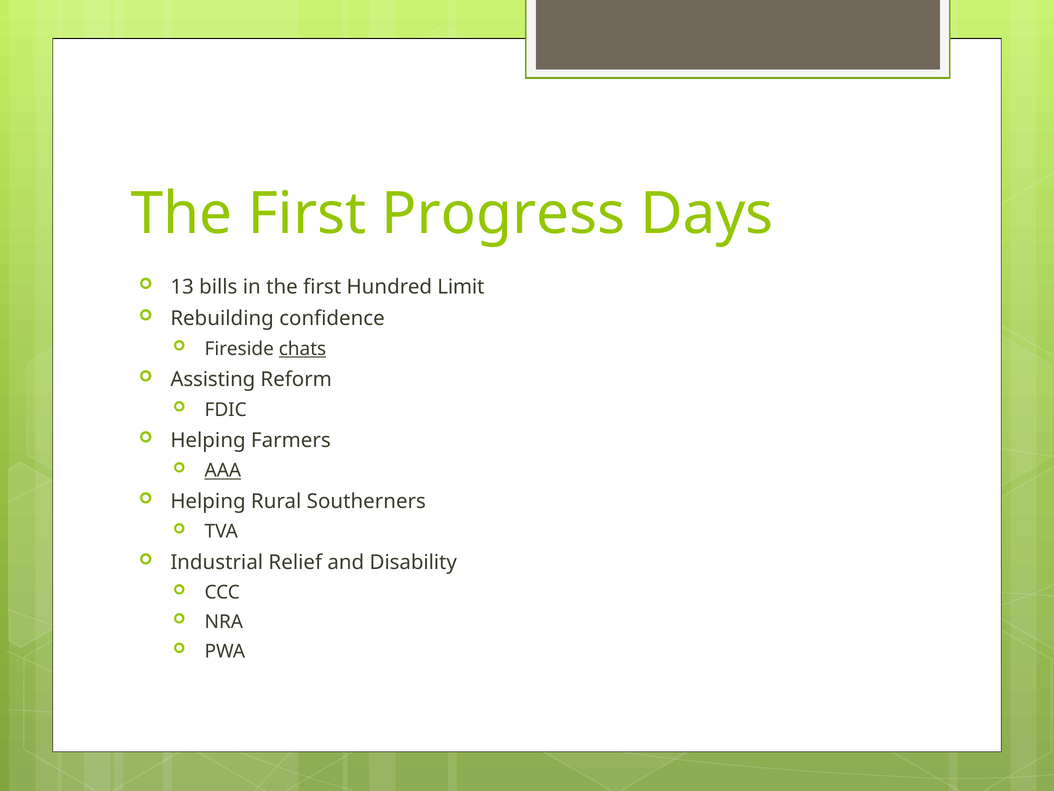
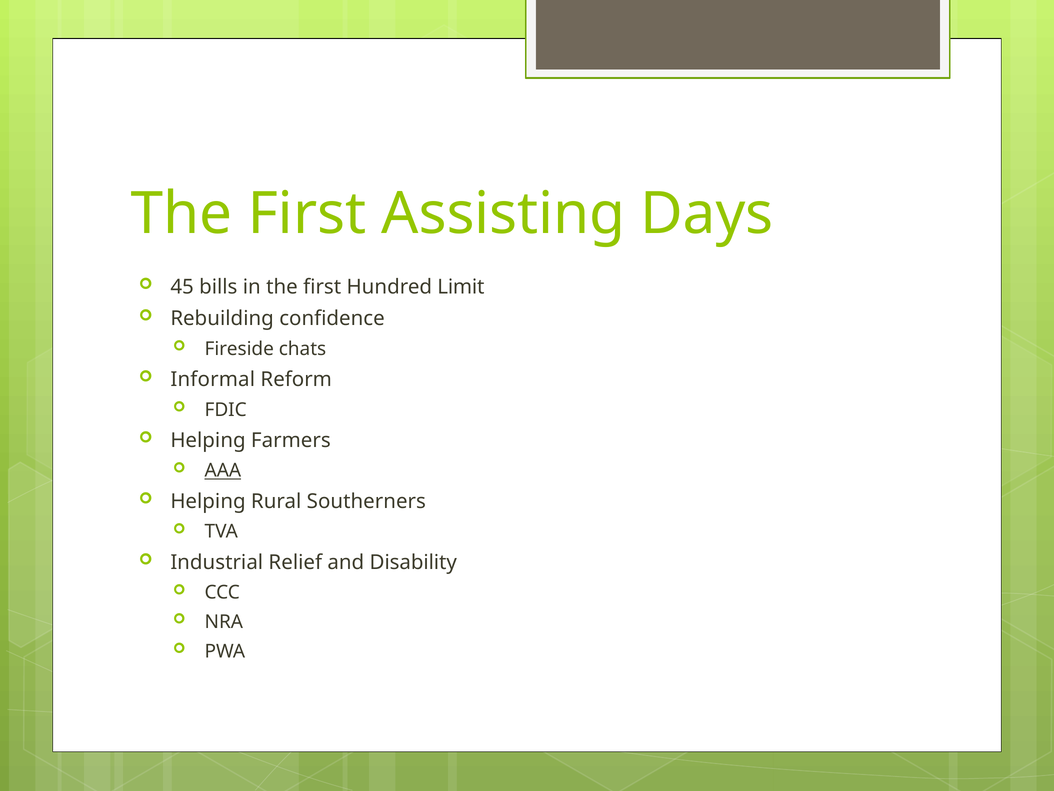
Progress: Progress -> Assisting (503, 214)
13: 13 -> 45 (182, 287)
chats underline: present -> none (302, 349)
Assisting: Assisting -> Informal (213, 379)
